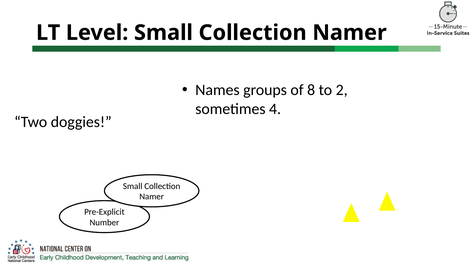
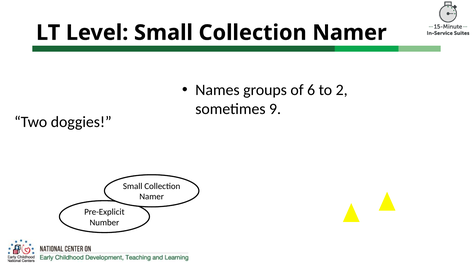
8: 8 -> 6 (311, 90)
4: 4 -> 9 (275, 109)
